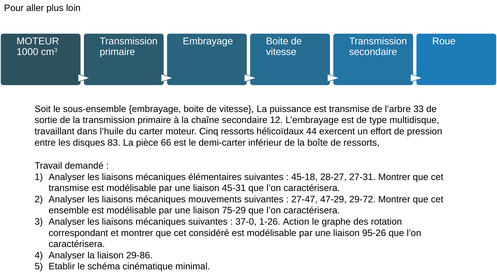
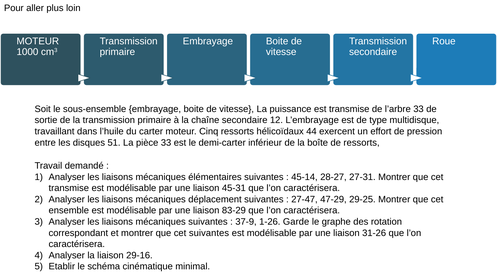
83: 83 -> 51 (114, 142)
pièce 66: 66 -> 33 (166, 142)
45-18: 45-18 -> 45-14 (304, 177)
mouvements: mouvements -> déplacement (215, 199)
29-72: 29-72 -> 29-25 (362, 199)
75-29: 75-29 -> 83-29 (234, 210)
37-0: 37-0 -> 37-9 (246, 221)
Action: Action -> Garde (296, 221)
cet considéré: considéré -> suivantes (209, 233)
95-26: 95-26 -> 31-26 (374, 233)
29-86: 29-86 -> 29-16 (139, 255)
